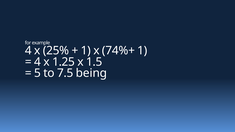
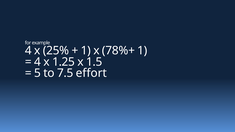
74%+: 74%+ -> 78%+ (118, 51)
being: being -> effort (91, 73)
